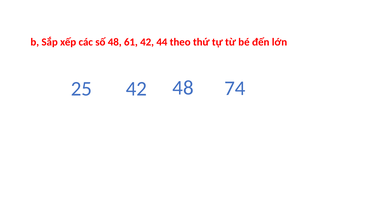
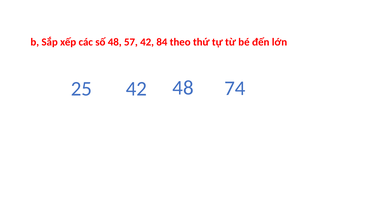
61: 61 -> 57 (131, 42)
44: 44 -> 84 (162, 42)
